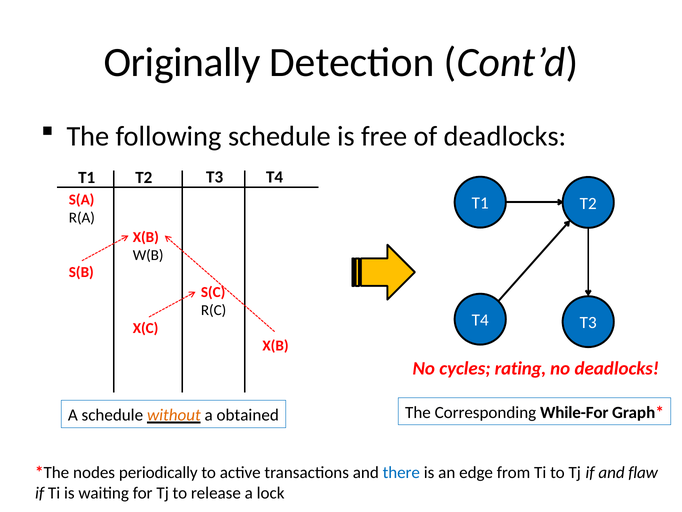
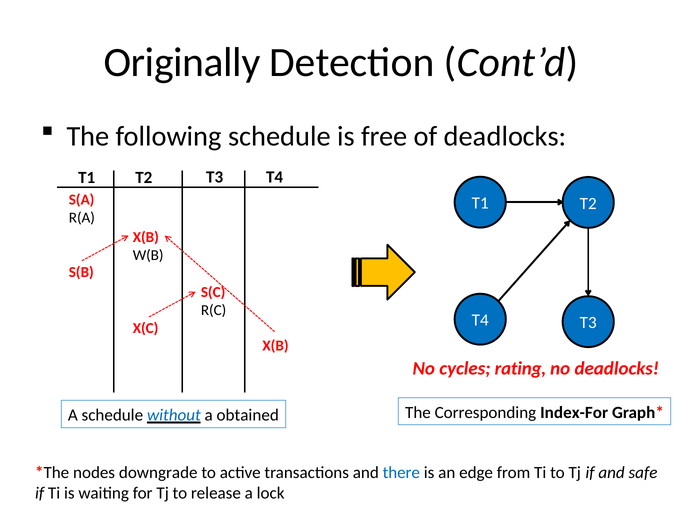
While-For: While-For -> Index-For (574, 412)
without colour: orange -> blue (174, 415)
periodically: periodically -> downgrade (158, 472)
flaw: flaw -> safe (643, 472)
